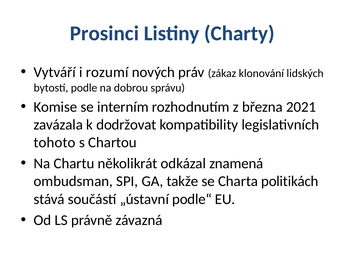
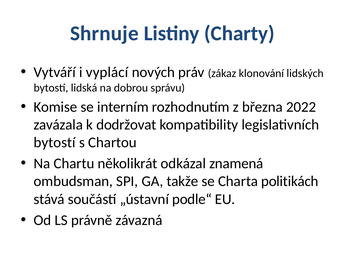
Prosinci: Prosinci -> Shrnuje (104, 33)
rozumí: rozumí -> vyplácí (107, 72)
podle: podle -> lidská (84, 88)
2021: 2021 -> 2022 (301, 107)
tohoto: tohoto -> bytostí (55, 142)
